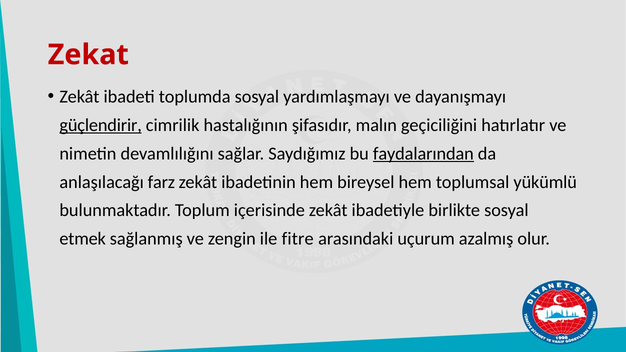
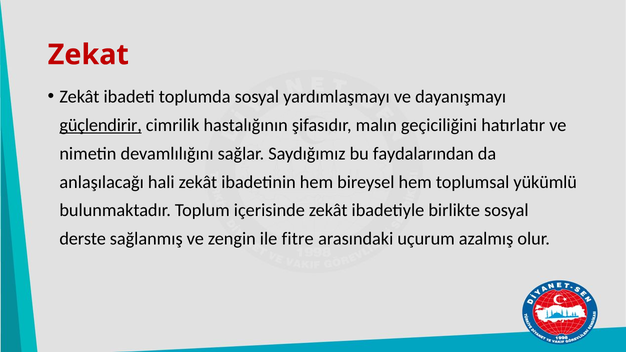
faydalarından underline: present -> none (423, 154)
farz: farz -> hali (161, 182)
etmek: etmek -> derste (83, 239)
